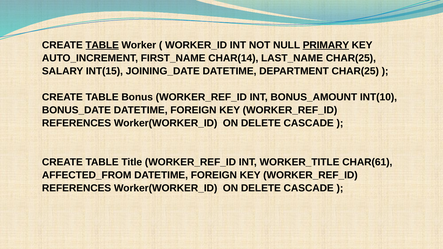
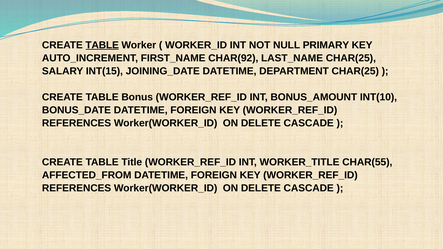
PRIMARY underline: present -> none (326, 45)
CHAR(14: CHAR(14 -> CHAR(92 (233, 58)
CHAR(61: CHAR(61 -> CHAR(55 (367, 162)
